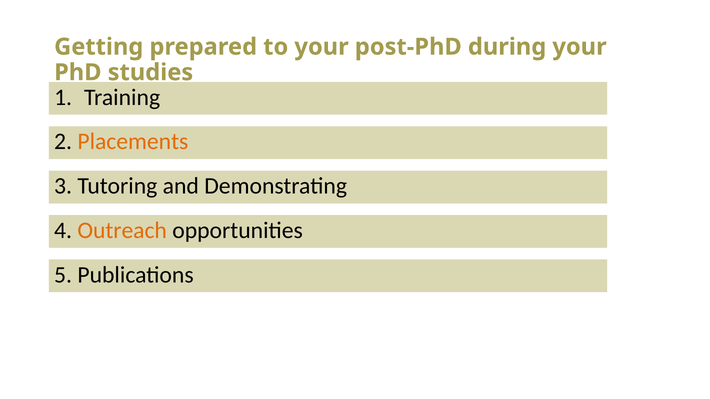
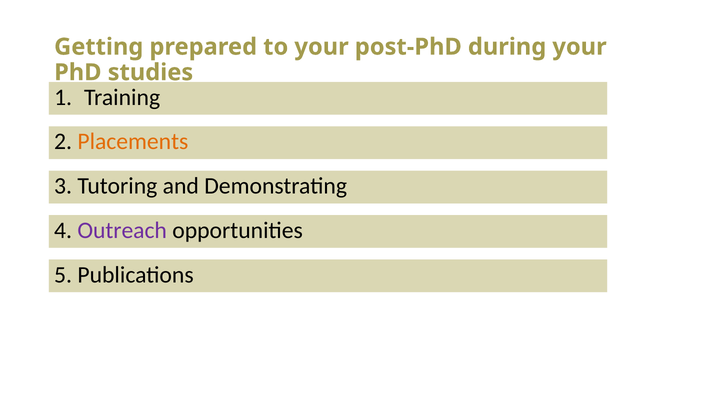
Outreach colour: orange -> purple (122, 231)
